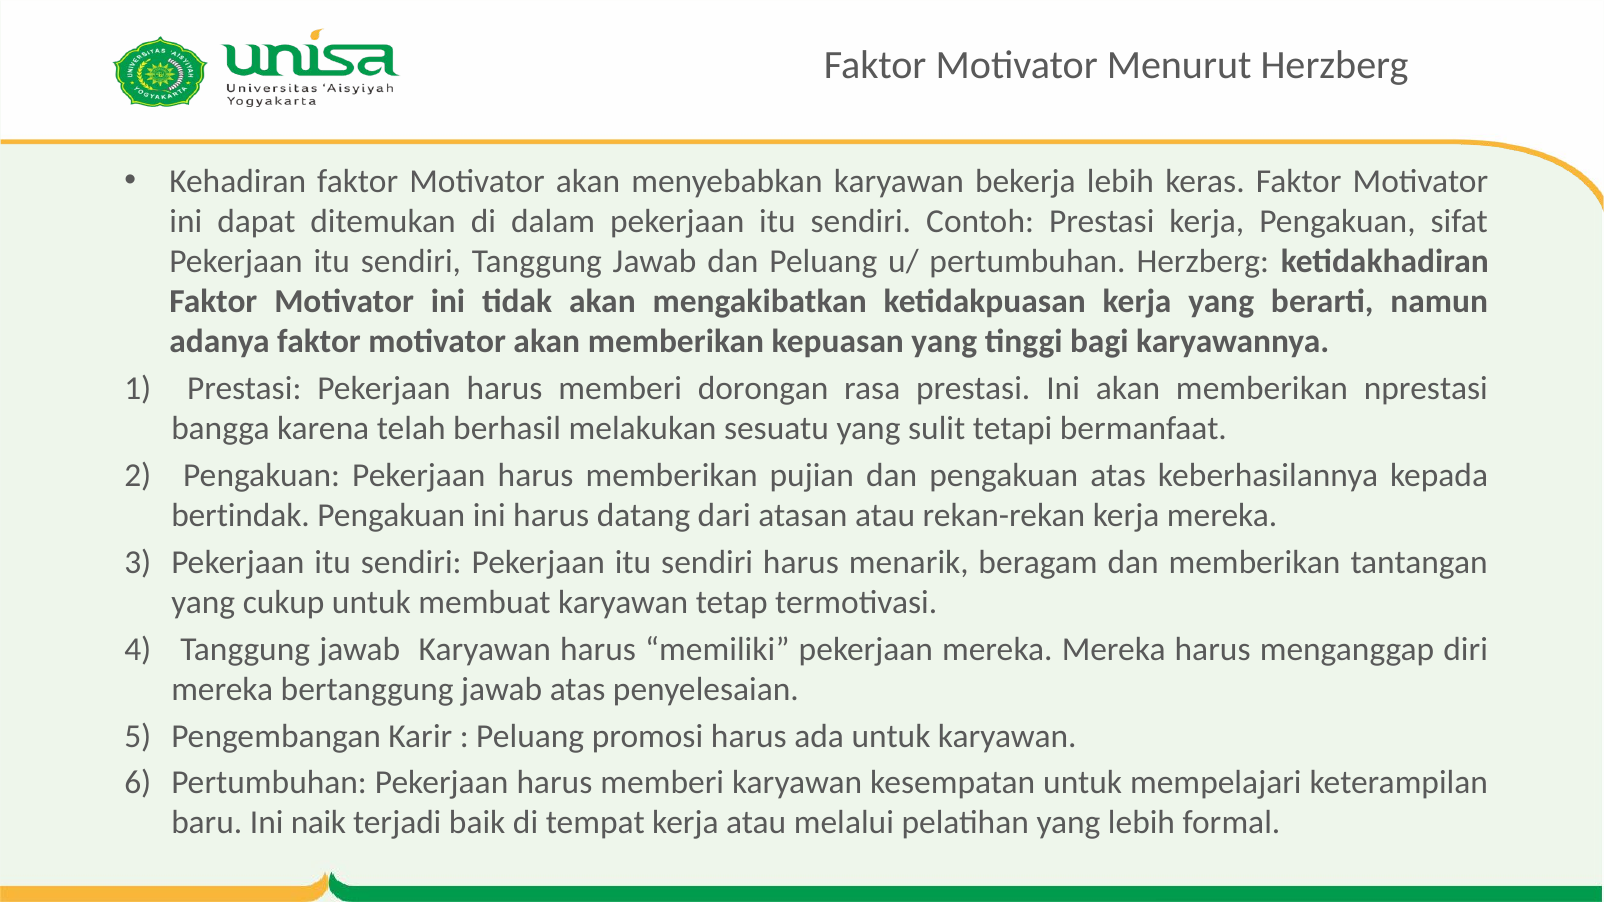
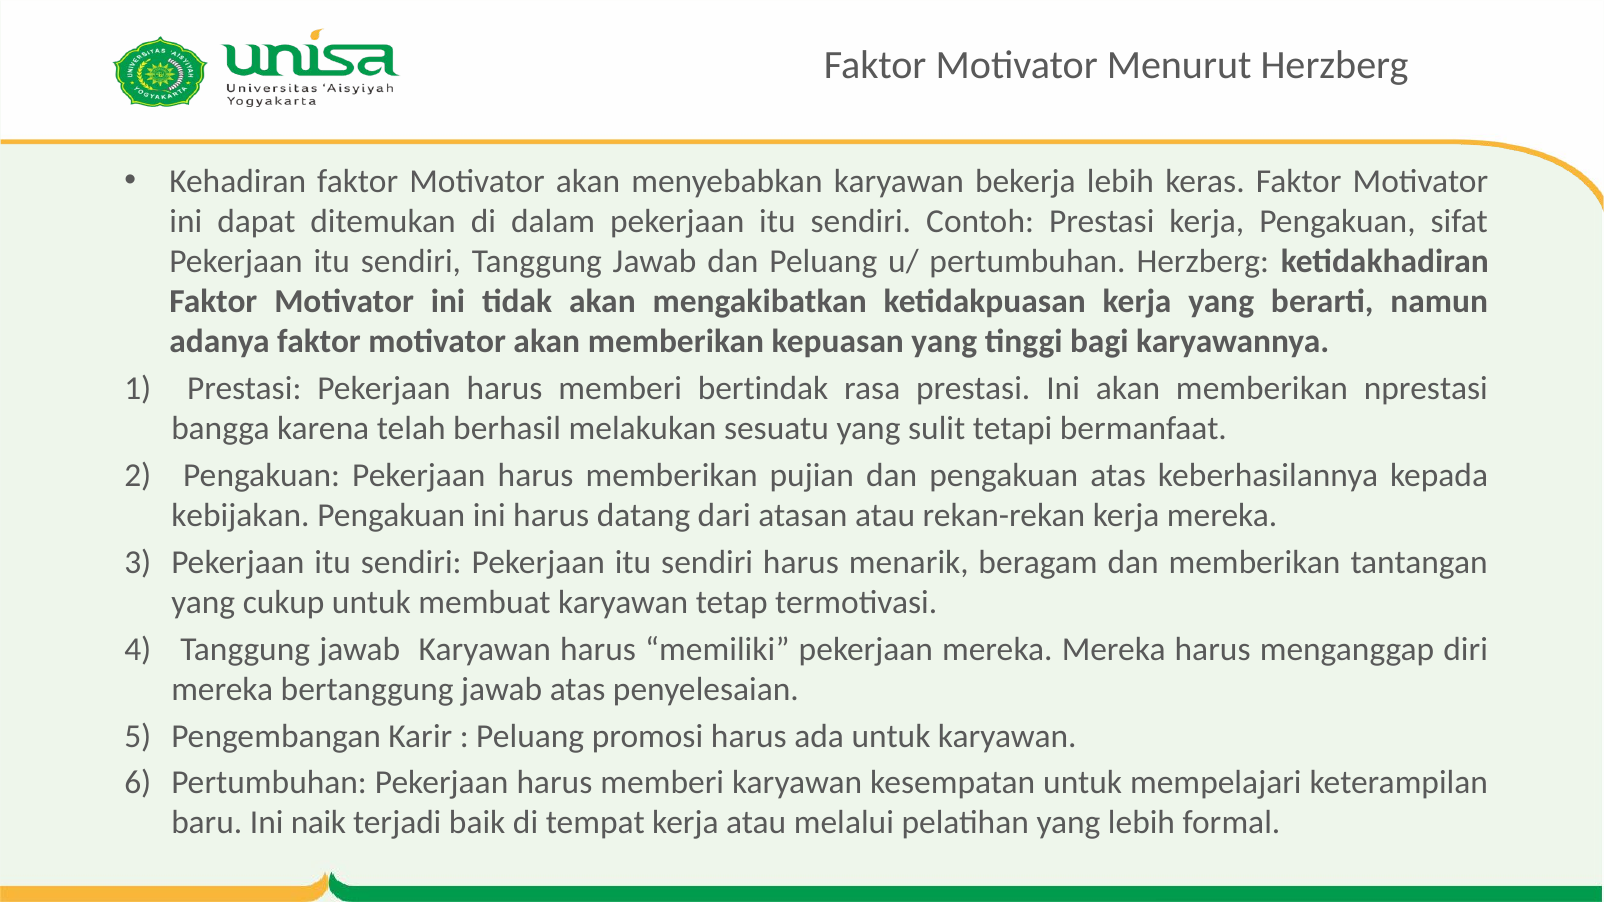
dorongan: dorongan -> bertindak (763, 389)
bertindak: bertindak -> kebijakan (240, 516)
